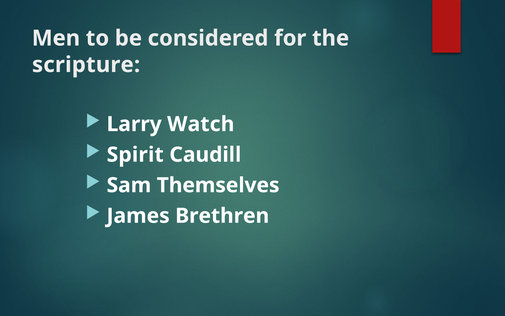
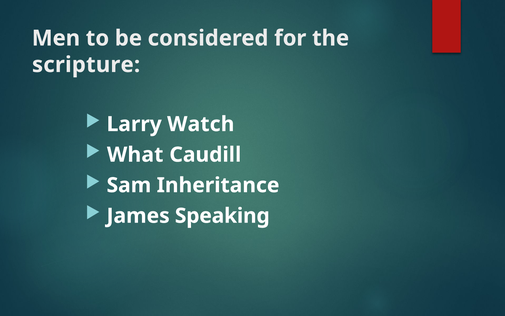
Spirit: Spirit -> What (135, 155)
Themselves: Themselves -> Inheritance (218, 185)
Brethren: Brethren -> Speaking (222, 216)
